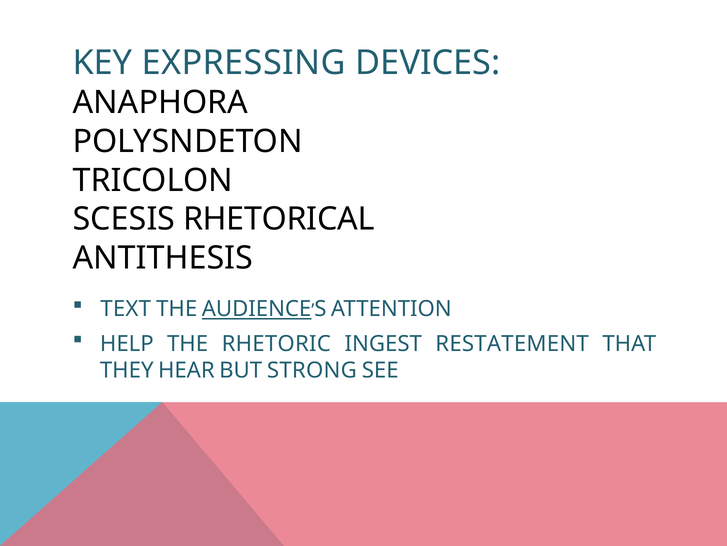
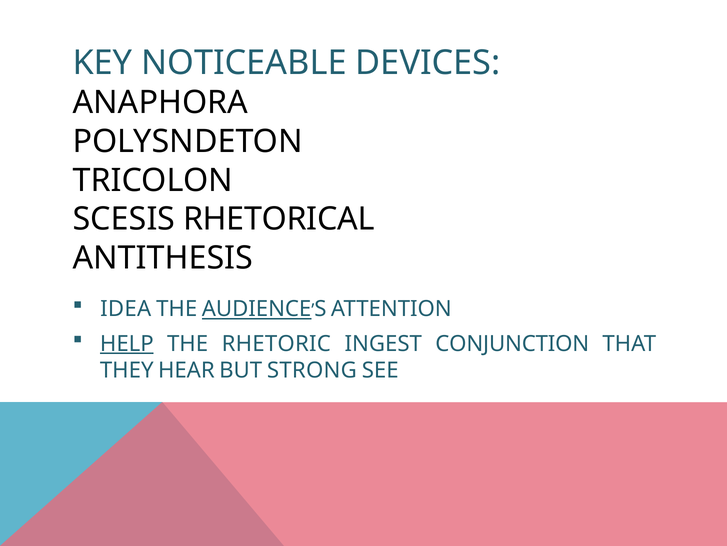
EXPRESSING: EXPRESSING -> NOTICEABLE (244, 63)
TEXT: TEXT -> IDEA (126, 309)
HELP underline: none -> present (127, 343)
RESTATEMENT: RESTATEMENT -> CONJUNCTION (512, 343)
